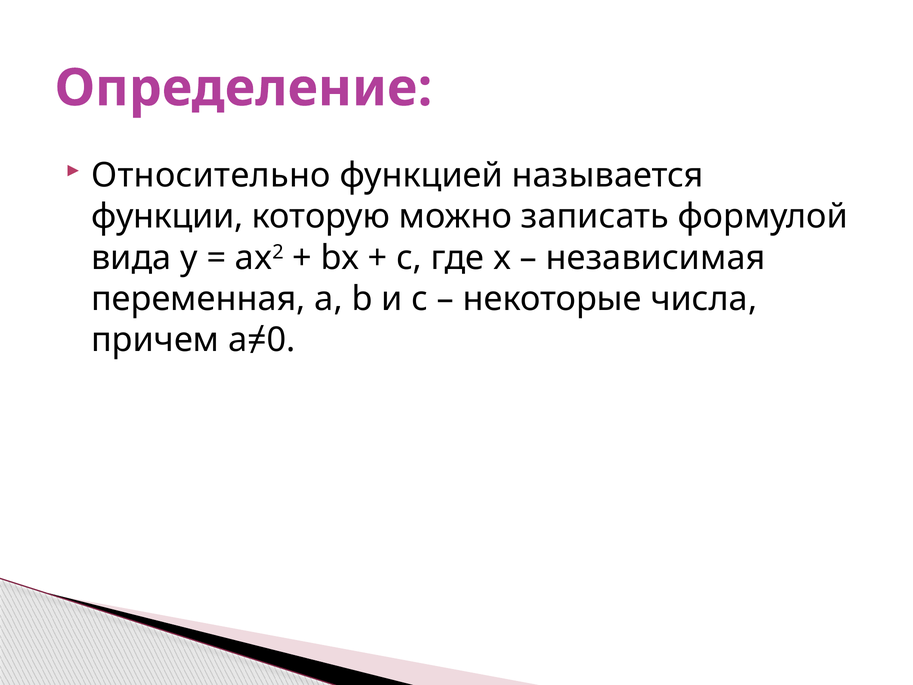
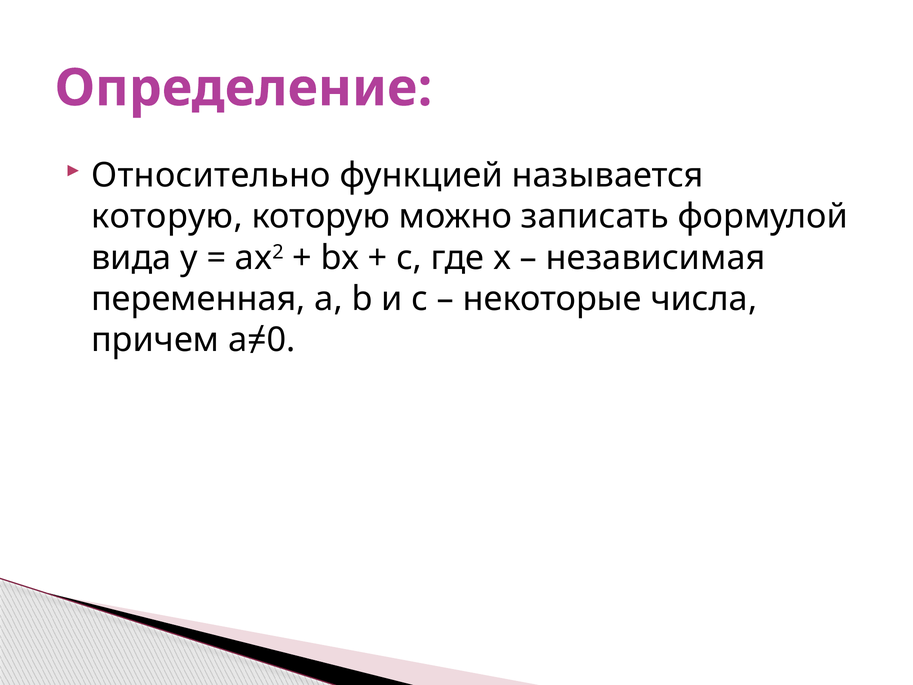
функции: функции -> которую (167, 216)
